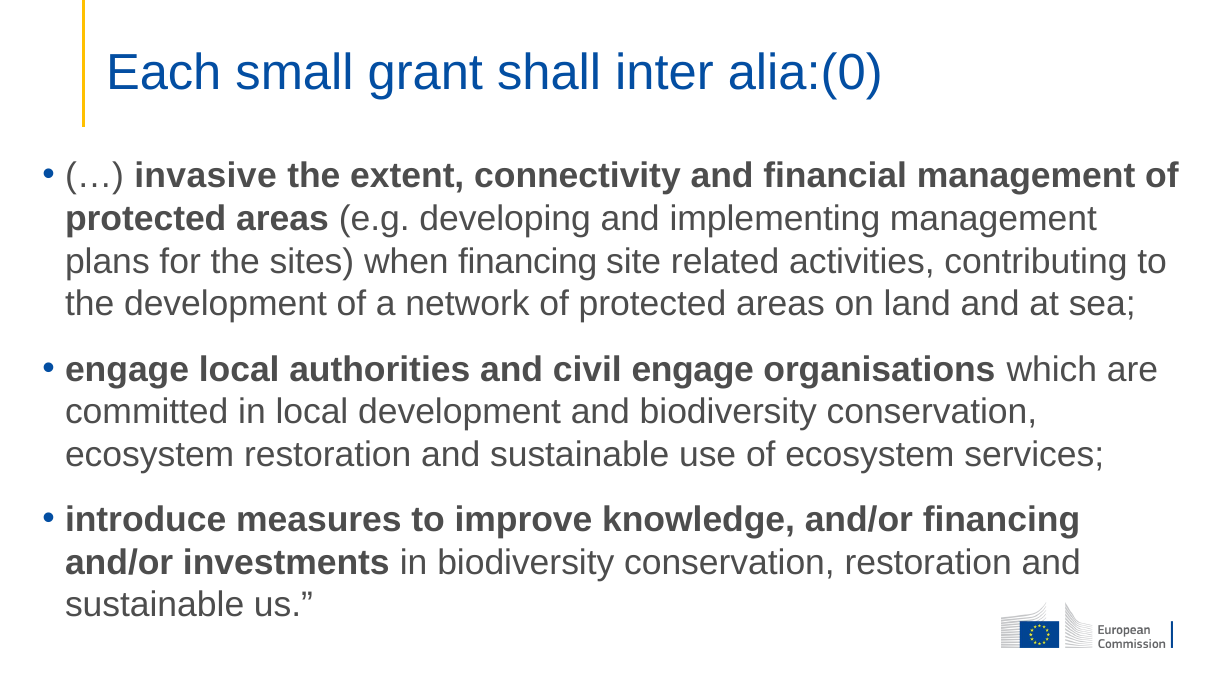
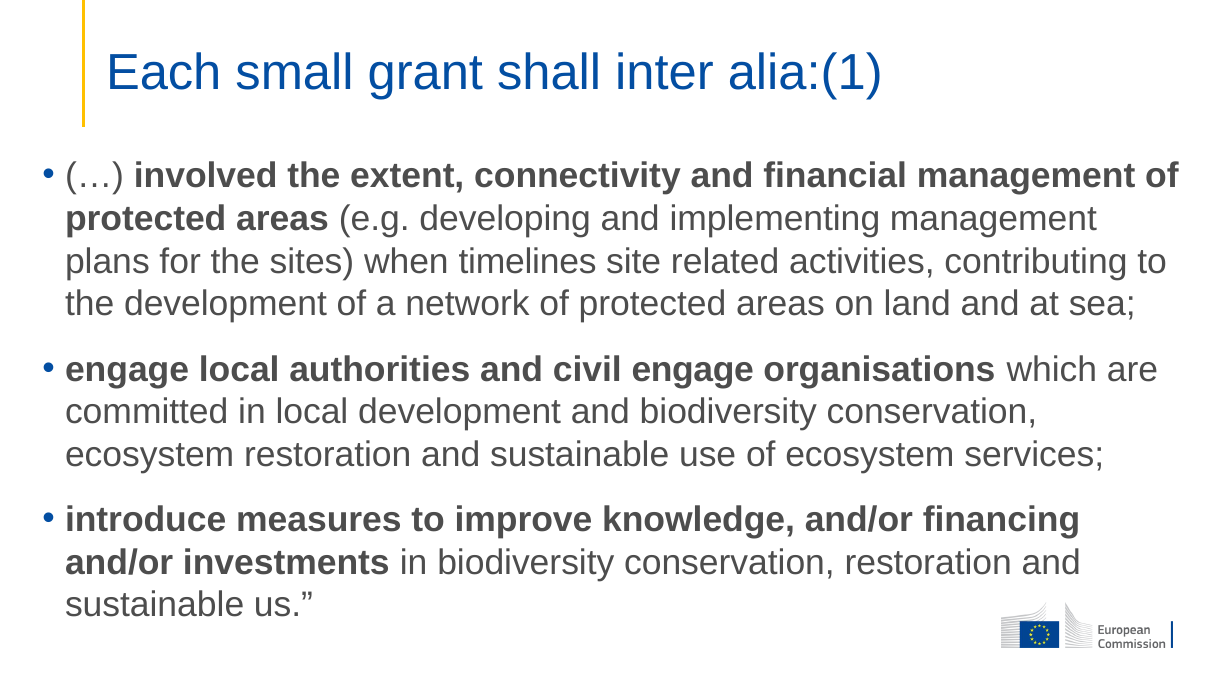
alia:(0: alia:(0 -> alia:(1 (805, 72)
invasive: invasive -> involved (206, 176)
when financing: financing -> timelines (528, 262)
